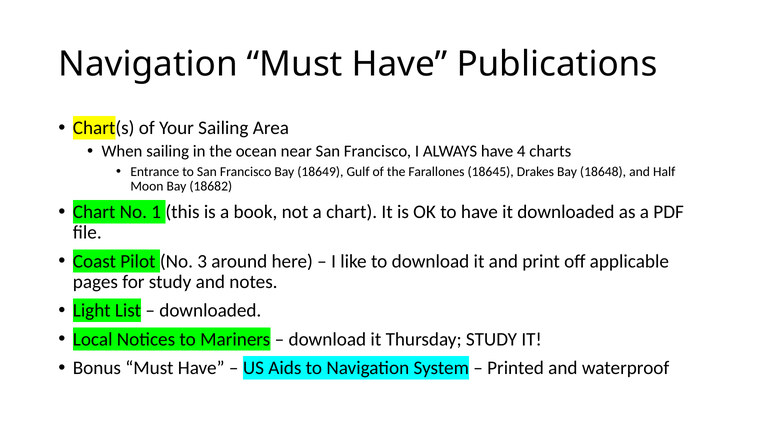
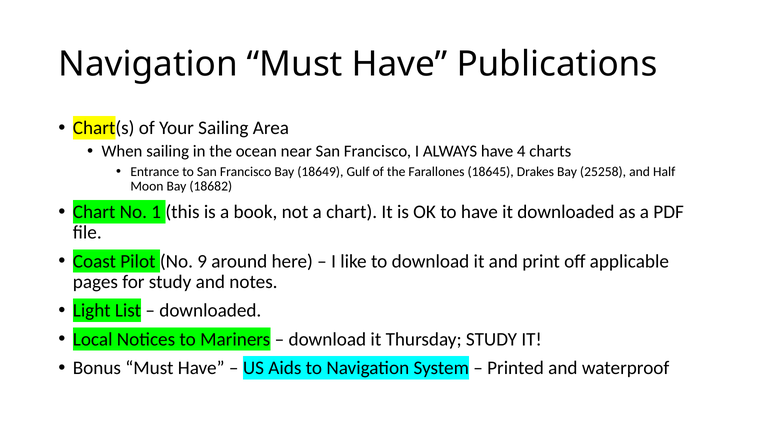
18648: 18648 -> 25258 (603, 172)
3: 3 -> 9 (202, 261)
